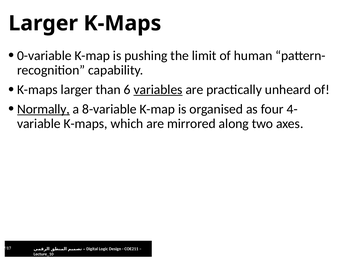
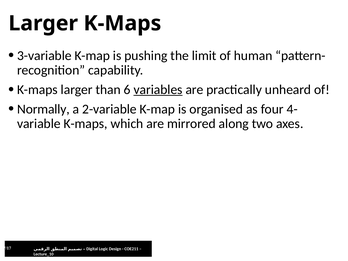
0-variable: 0-variable -> 3-variable (44, 56)
Normally underline: present -> none (43, 109)
8-variable: 8-variable -> 2-variable (109, 109)
